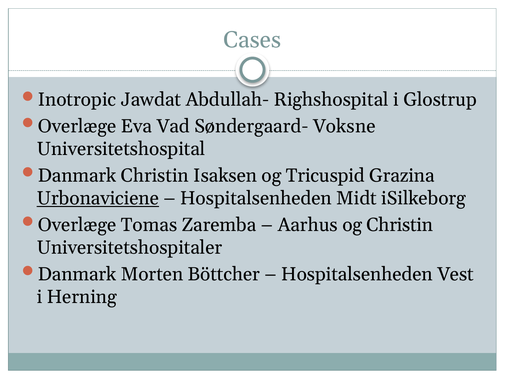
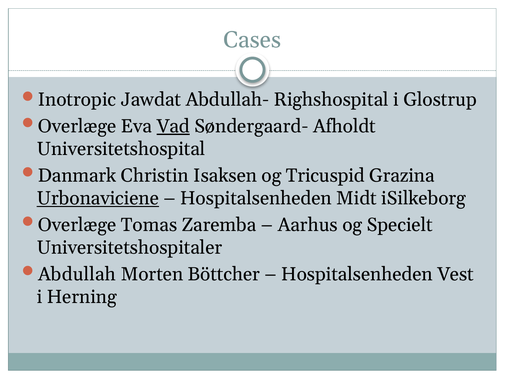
Vad underline: none -> present (173, 126)
Voksne: Voksne -> Afholdt (344, 126)
og Christin: Christin -> Specielt (400, 225)
Danmark: Danmark -> Abdullah (77, 274)
